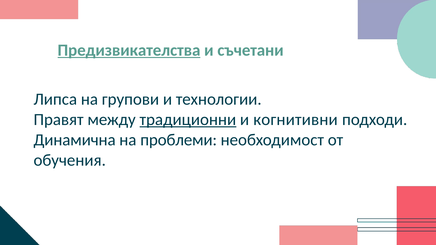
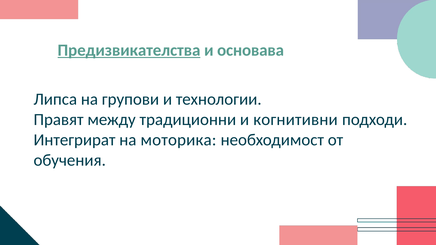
съчетани: съчетани -> основава (251, 50)
традиционни underline: present -> none (188, 120)
Динамична: Динамична -> Интегрират (75, 140)
проблеми: проблеми -> моторика (178, 140)
